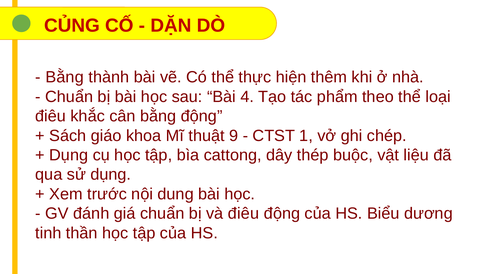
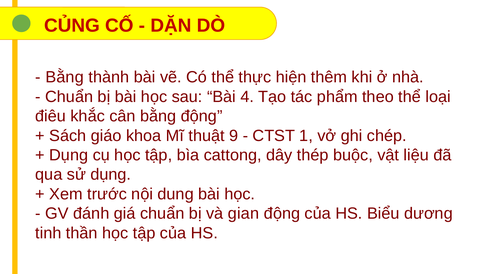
và điêu: điêu -> gian (244, 214)
